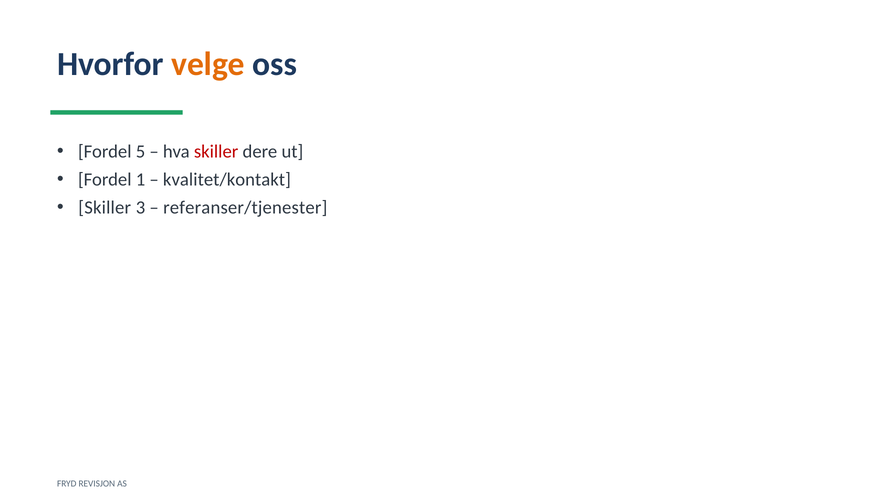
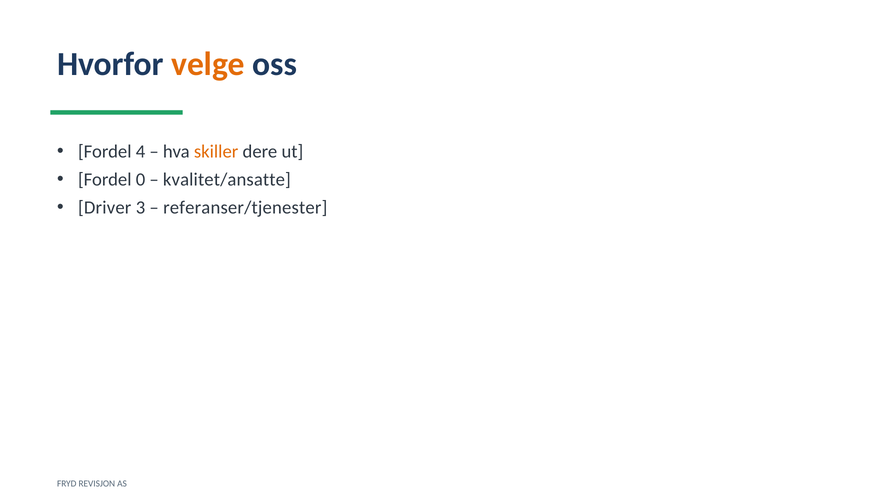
5: 5 -> 4 (141, 152)
skiller colour: red -> orange (216, 152)
1: 1 -> 0 (141, 180)
kvalitet/kontakt: kvalitet/kontakt -> kvalitet/ansatte (227, 180)
Skiller: Skiller -> Driver (105, 208)
